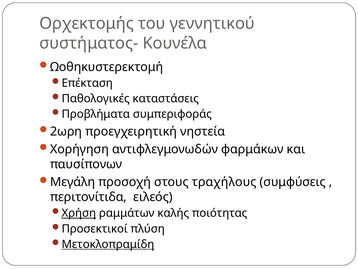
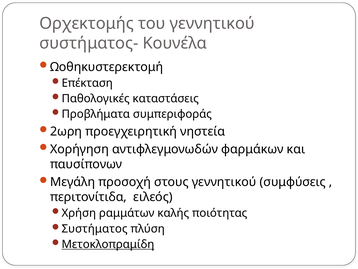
στους τραχήλους: τραχήλους -> γεννητικού (224, 182)
Χρήση underline: present -> none (79, 213)
Προσεκτικοί: Προσεκτικοί -> Συστήματος (95, 228)
